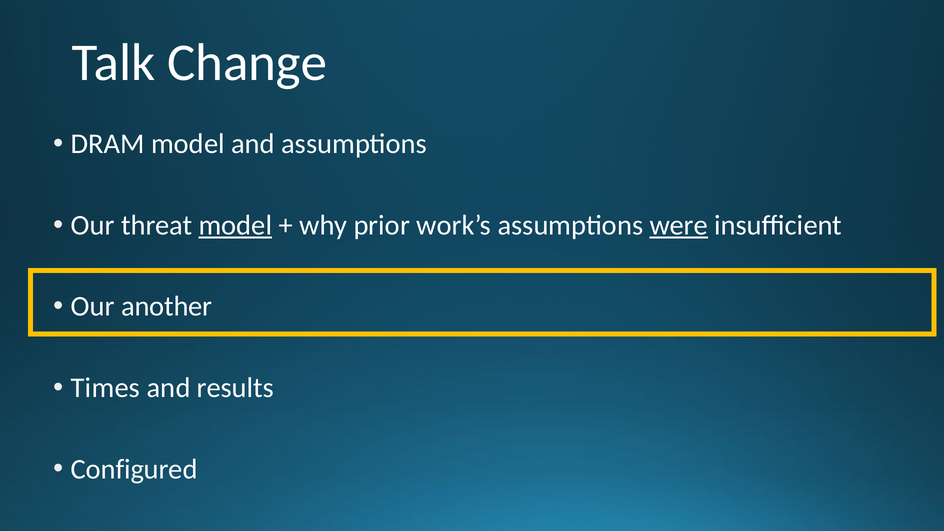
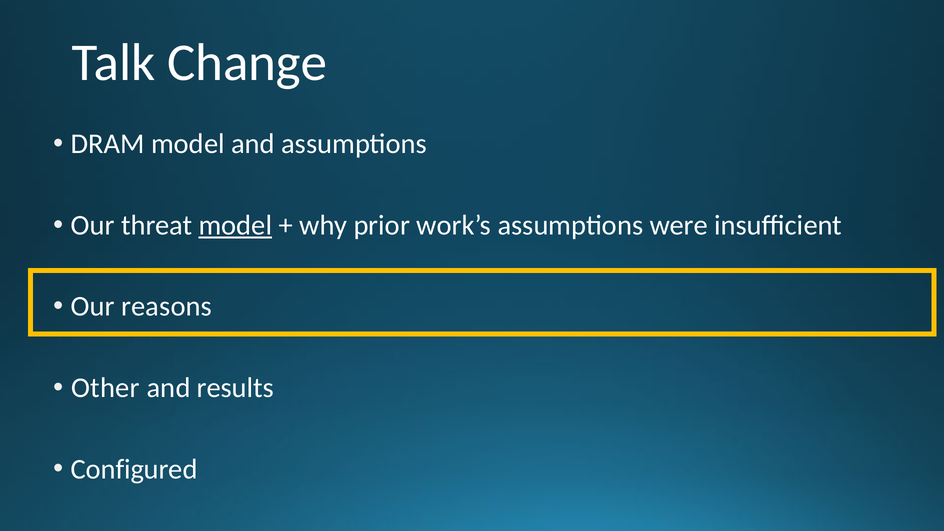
were underline: present -> none (679, 225)
another: another -> reasons (167, 307)
Times: Times -> Other (105, 388)
